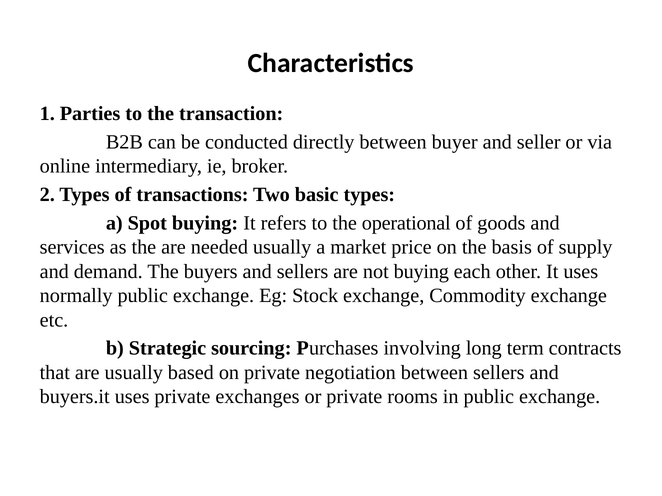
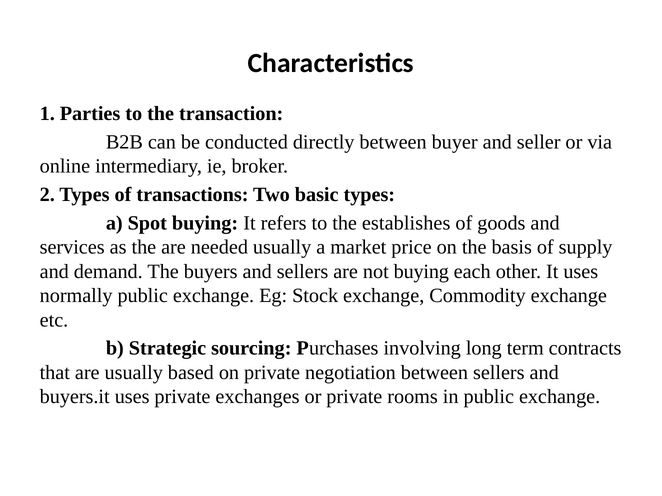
operational: operational -> establishes (406, 223)
